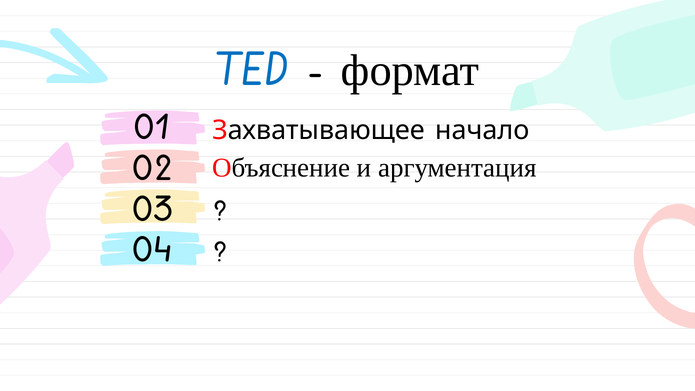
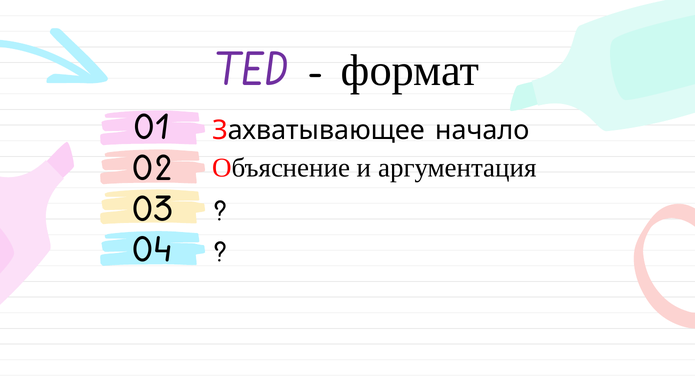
TED colour: blue -> purple (253, 71)
